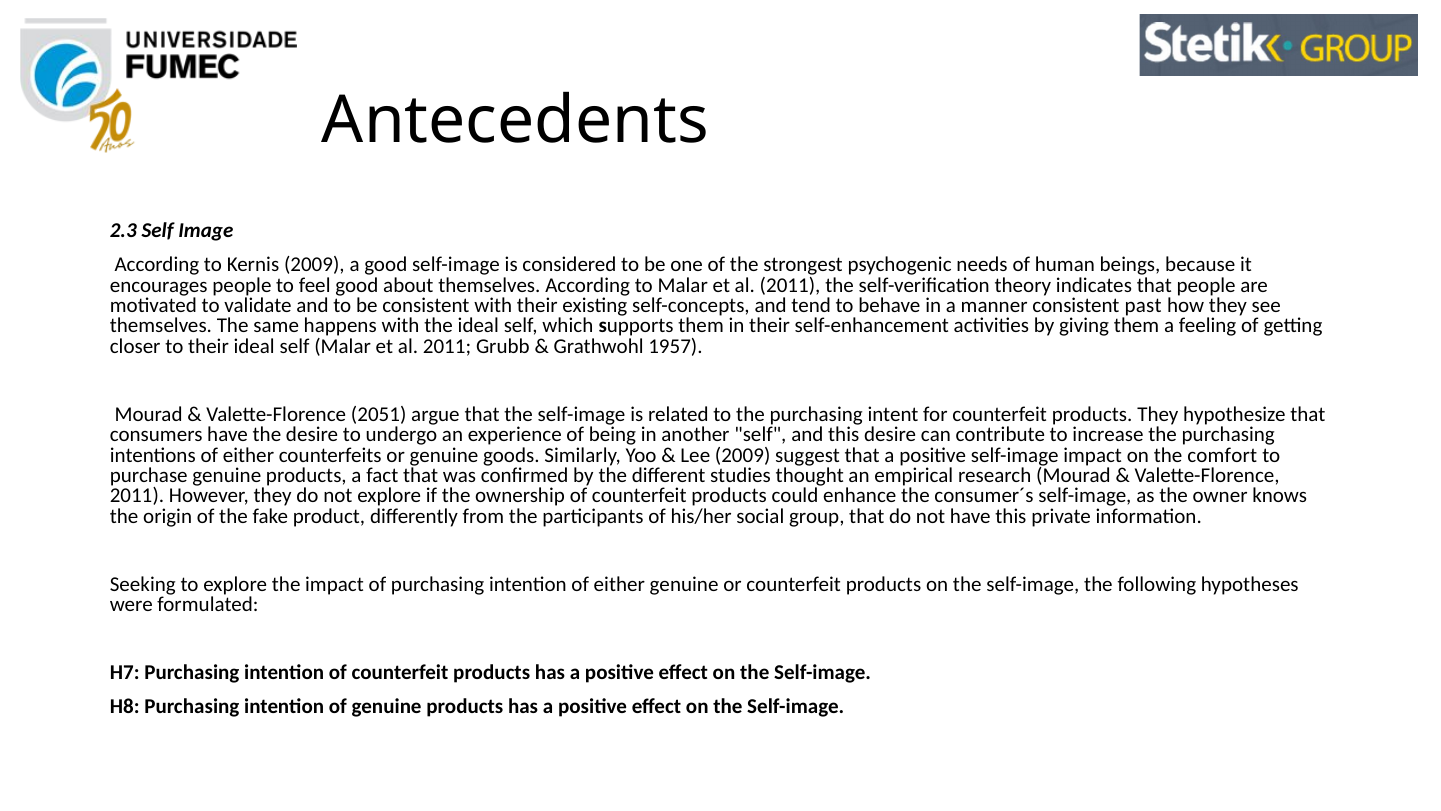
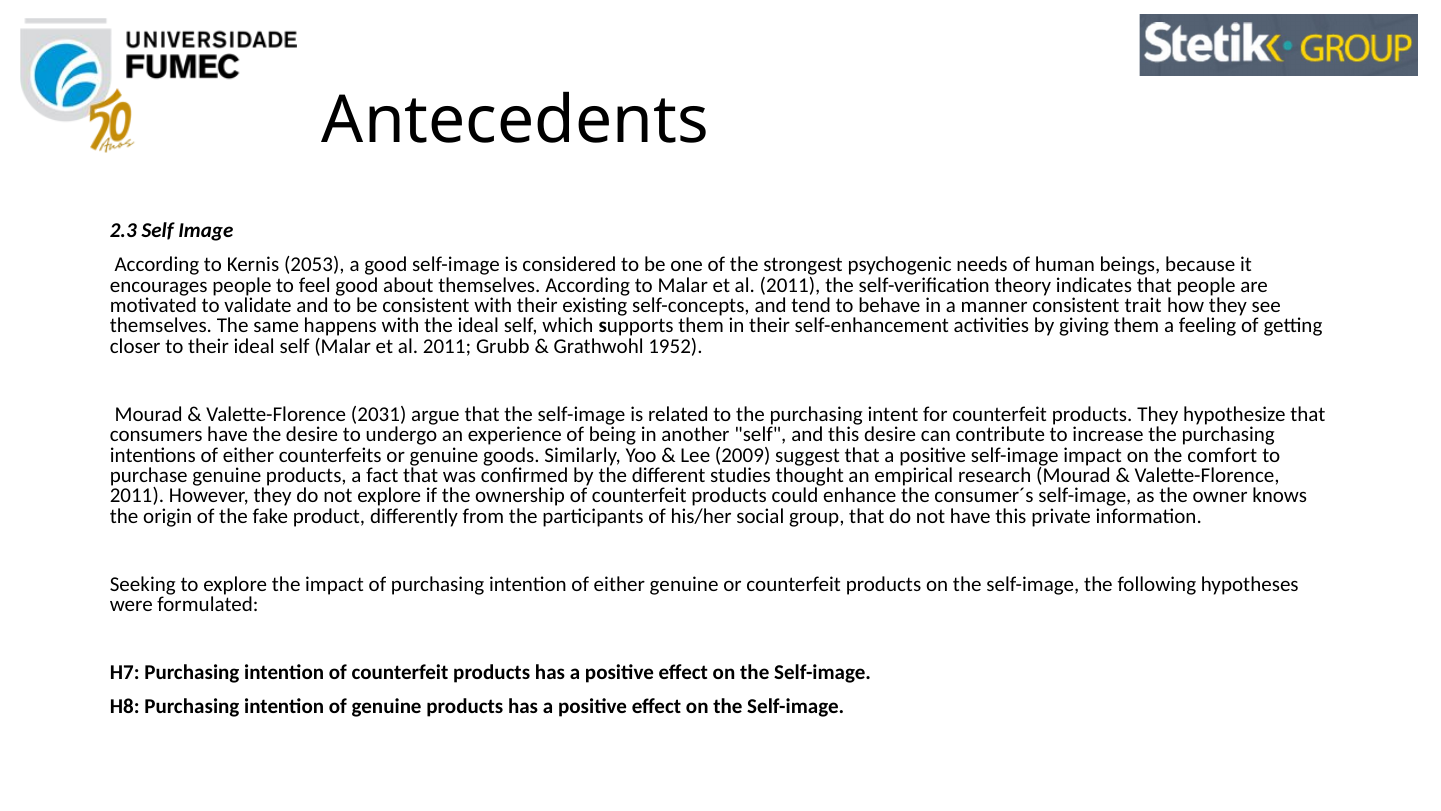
Kernis 2009: 2009 -> 2053 (314, 264)
past: past -> trait (1143, 305)
1957: 1957 -> 1952 (675, 346)
2051: 2051 -> 2031 (379, 414)
